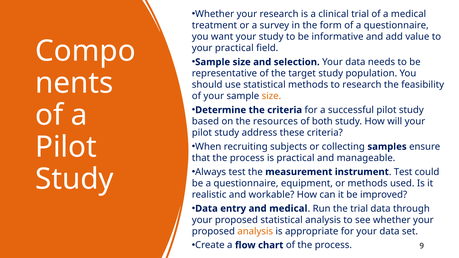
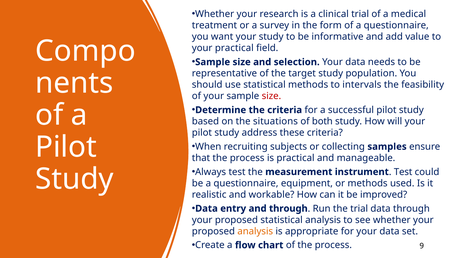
to research: research -> intervals (362, 85)
size colour: orange -> red (271, 96)
resources: resources -> situations (275, 121)
and medical: medical -> through (288, 209)
